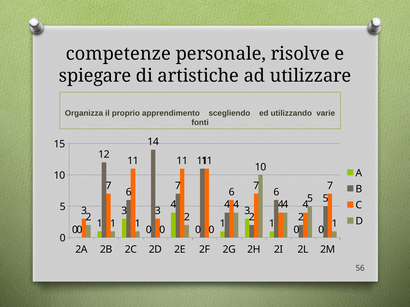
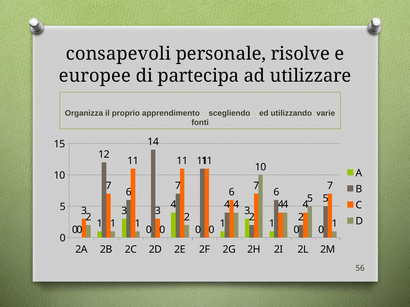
competenze: competenze -> consapevoli (118, 54)
spiegare: spiegare -> europee (95, 76)
artistiche: artistiche -> partecipa (198, 76)
